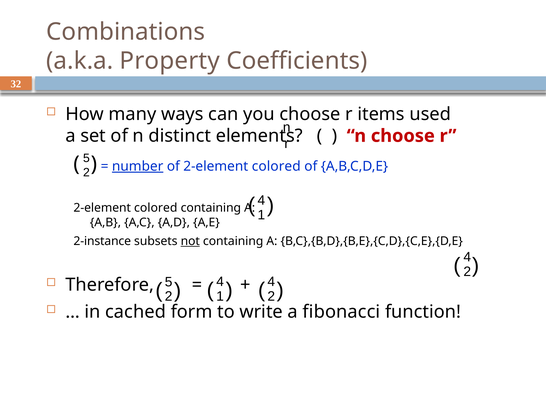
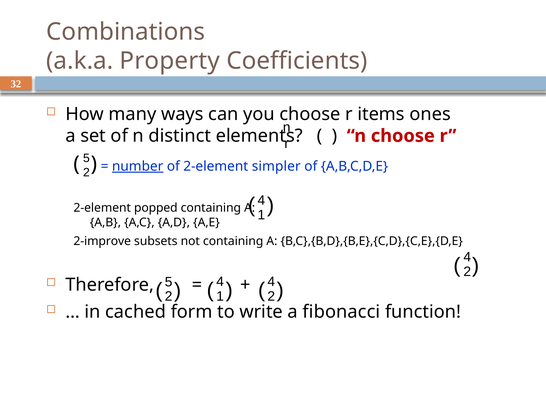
used: used -> ones (430, 114)
of 2-element colored: colored -> simpler (276, 167)
colored: colored -> popped (156, 208)
2-instance: 2-instance -> 2-improve (102, 241)
not underline: present -> none (190, 241)
